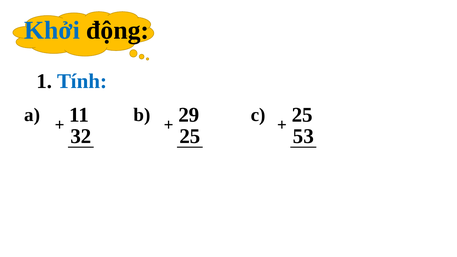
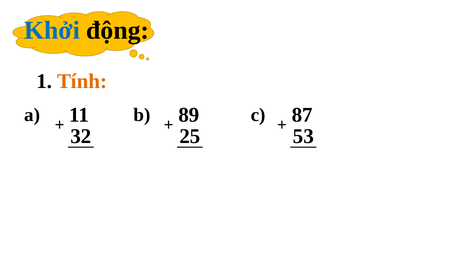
Tính colour: blue -> orange (82, 81)
29: 29 -> 89 (189, 115)
25: 25 -> 87 (302, 115)
